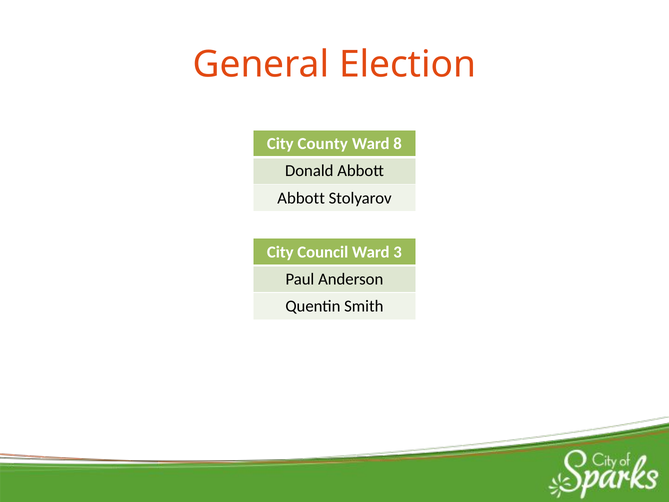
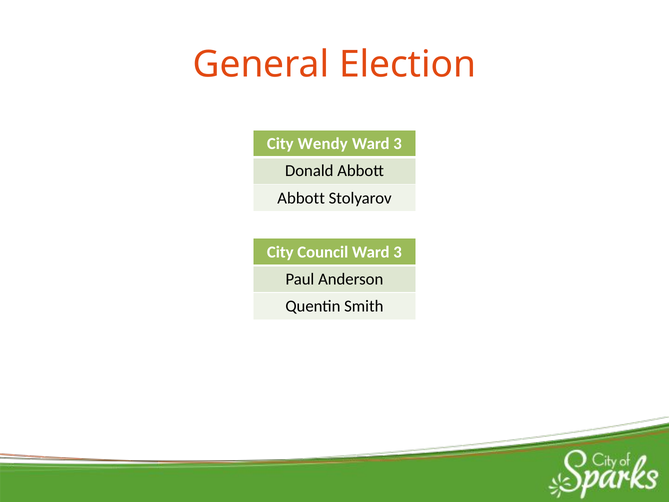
County: County -> Wendy (323, 144)
8: 8 -> 3 (398, 144)
